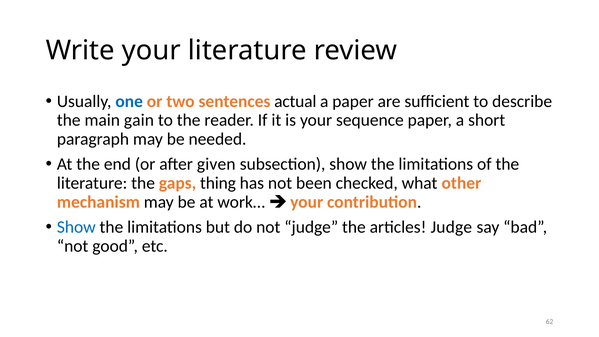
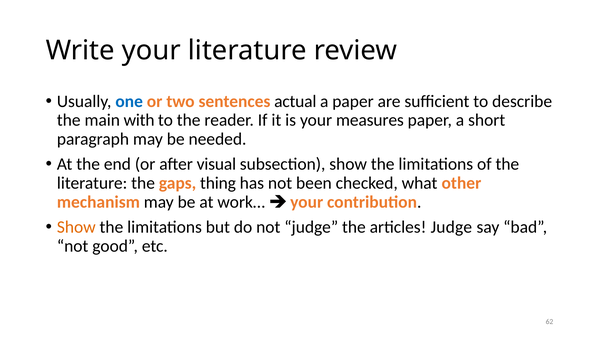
gain: gain -> with (139, 120)
sequence: sequence -> measures (370, 120)
given: given -> visual (216, 164)
Show colour: blue -> orange (76, 227)
